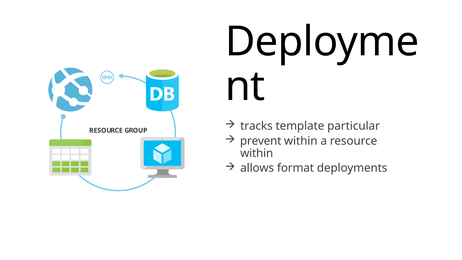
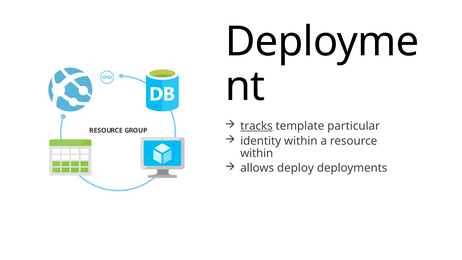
tracks underline: none -> present (256, 126)
prevent: prevent -> identity (261, 141)
format: format -> deploy (295, 168)
